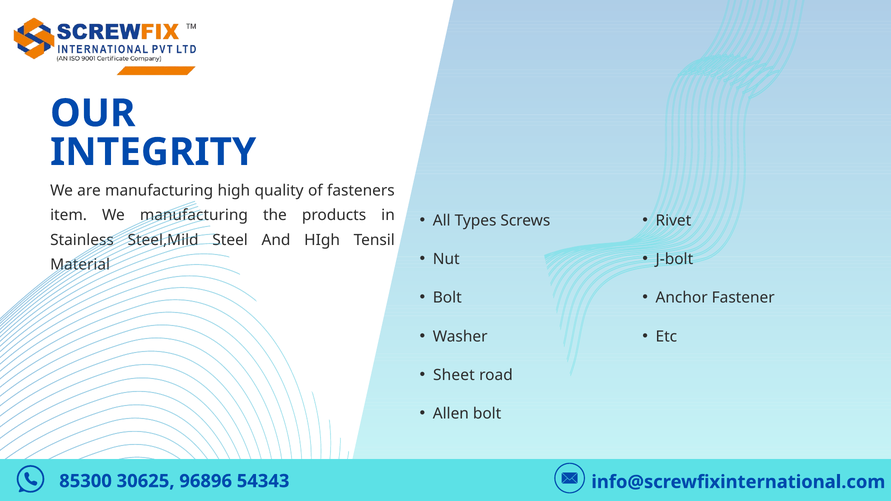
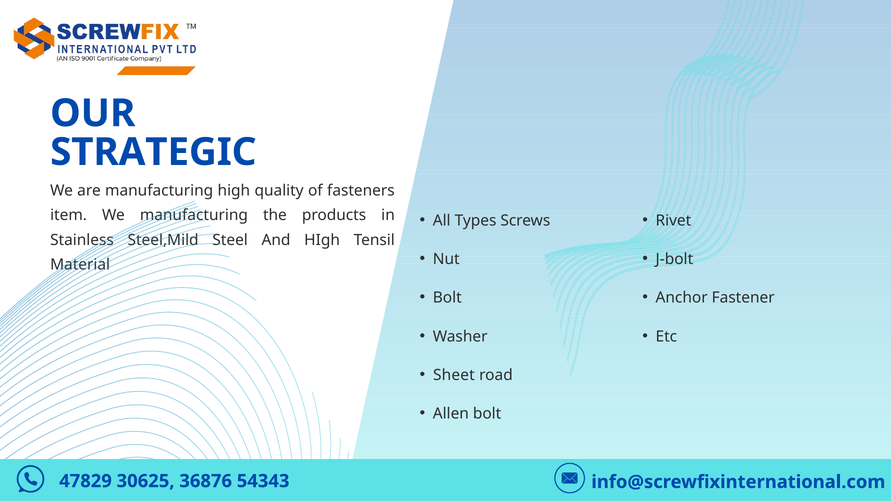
INTEGRITY: INTEGRITY -> STRATEGIC (153, 152)
85300: 85300 -> 47829 (86, 481)
96896: 96896 -> 36876 (206, 481)
